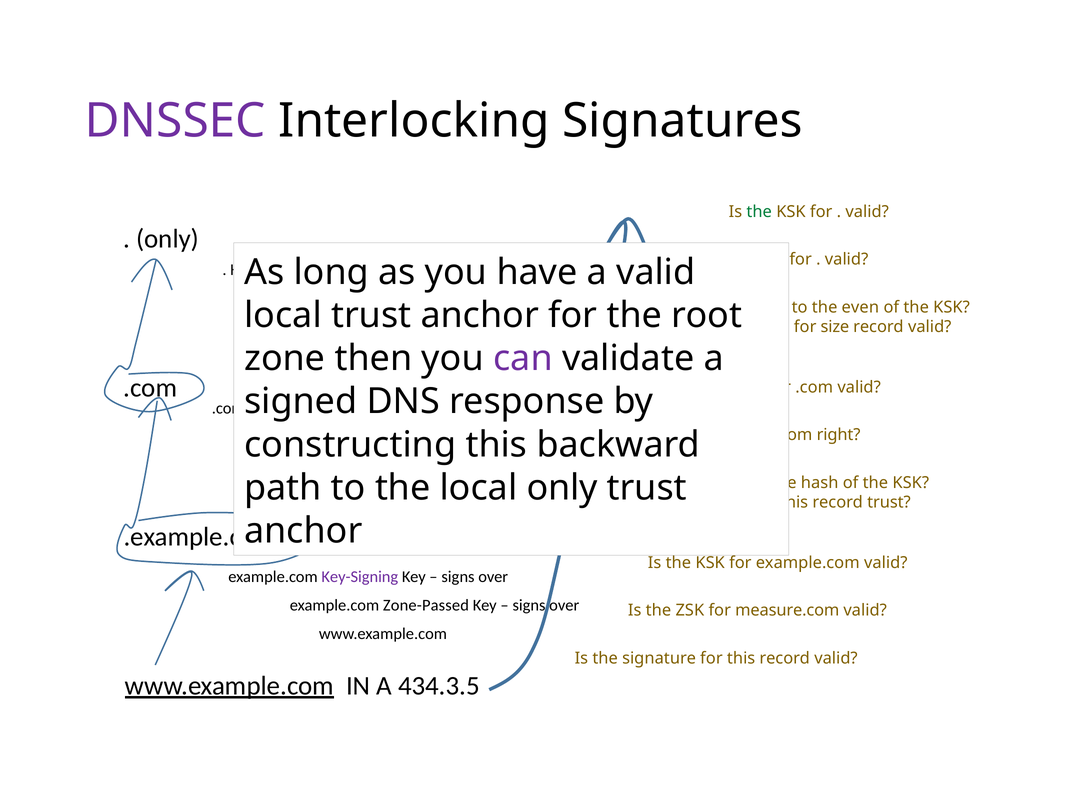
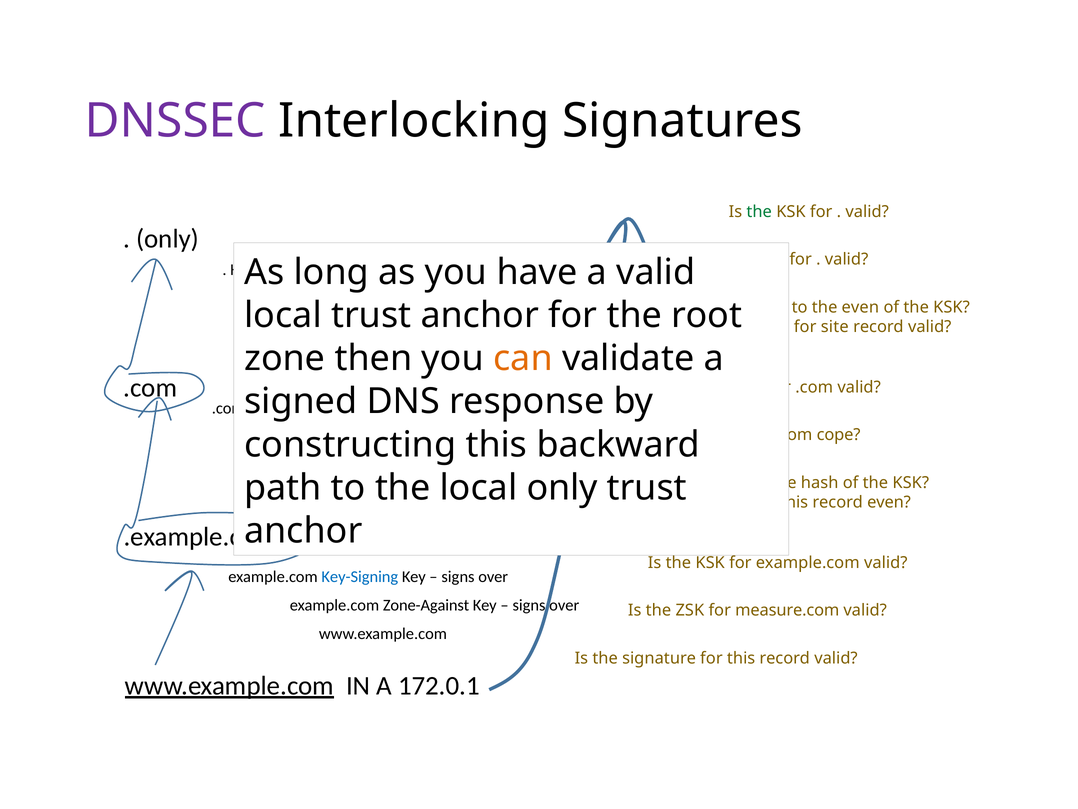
size: size -> site (835, 327)
can colour: purple -> orange (523, 358)
right: right -> cope (839, 435)
record trust: trust -> even (889, 502)
Key-Signing colour: purple -> blue (360, 577)
Zone-Passed: Zone-Passed -> Zone-Against (426, 605)
434.3.5: 434.3.5 -> 172.0.1 (439, 685)
